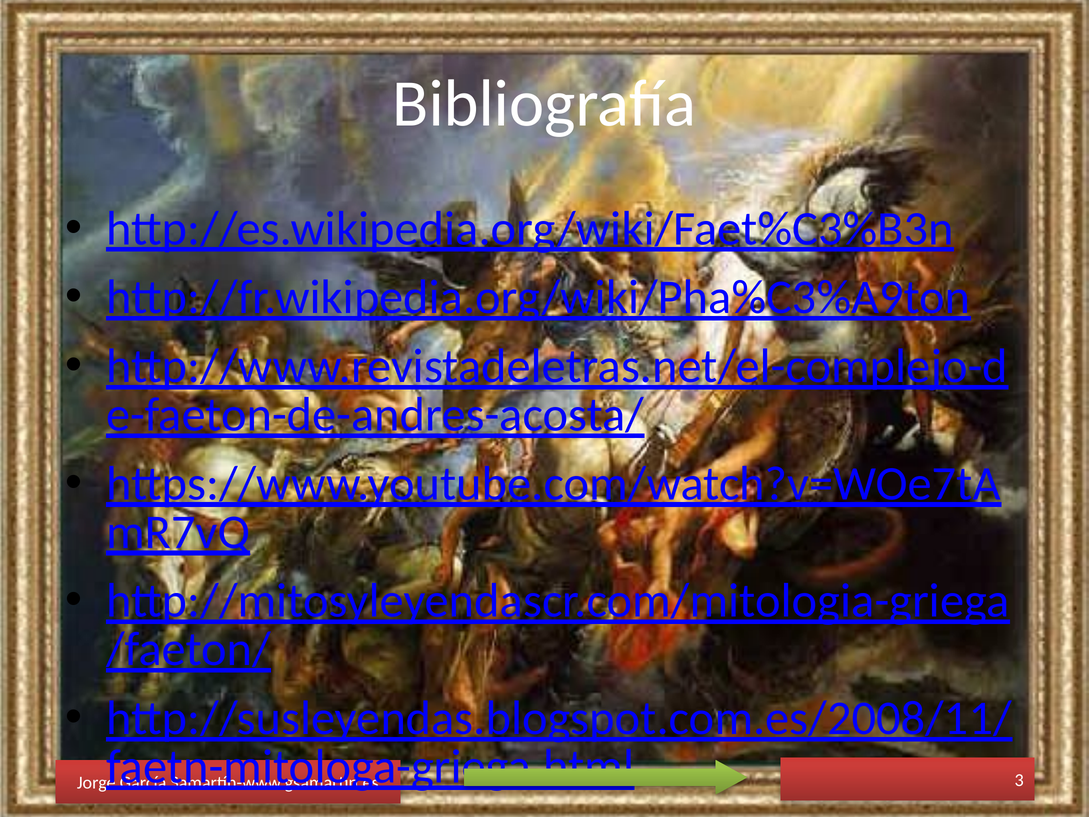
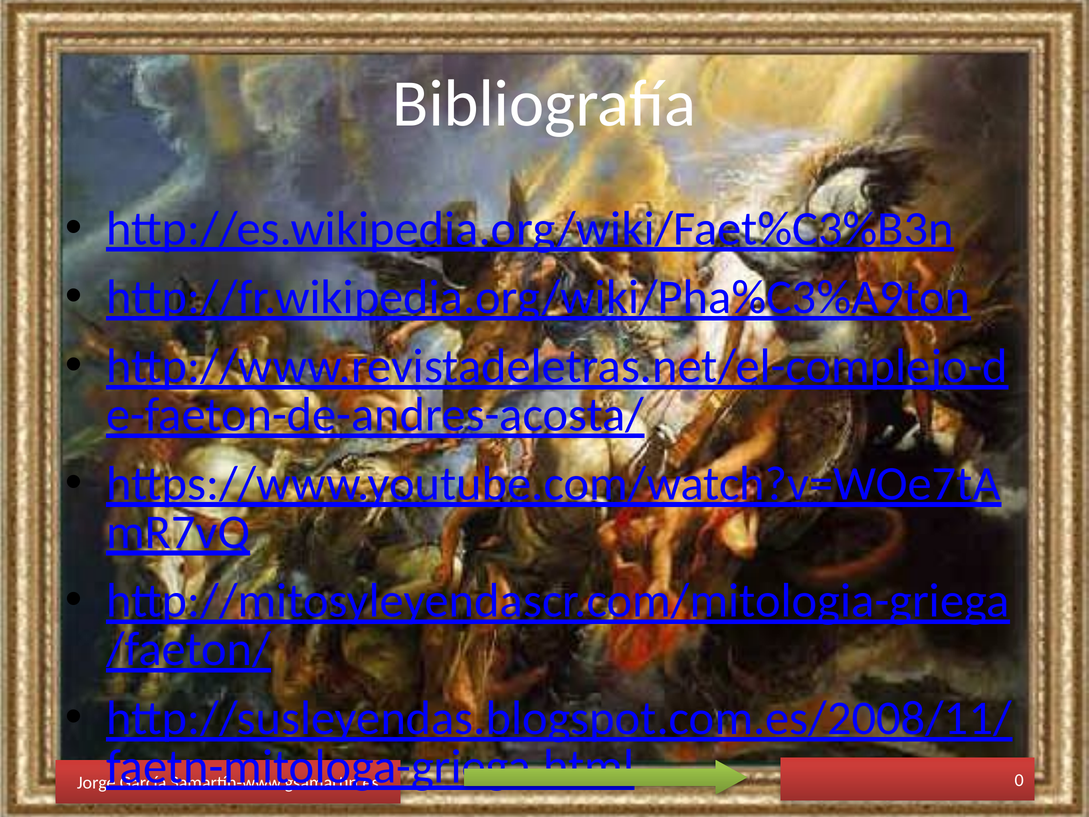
3: 3 -> 0 (1019, 780)
